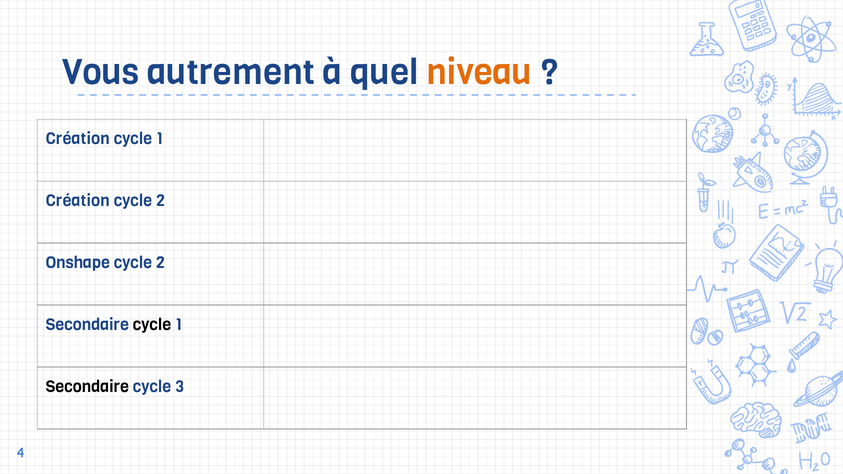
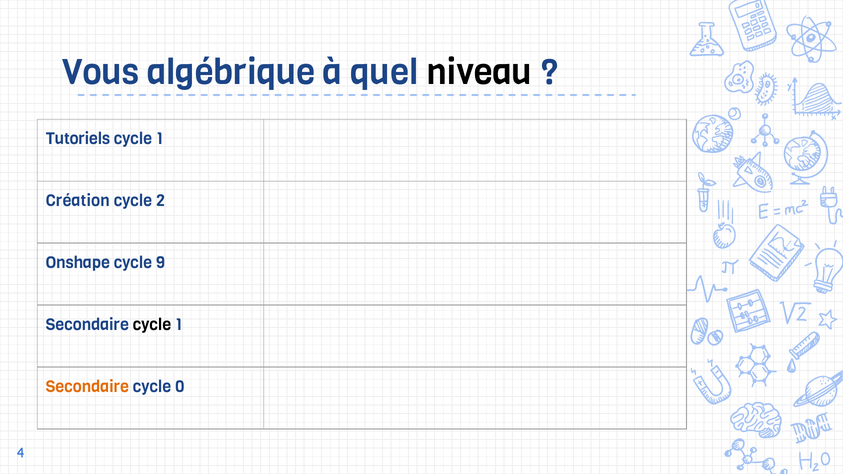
autrement: autrement -> algébrique (231, 73)
niveau colour: orange -> black (479, 73)
Création: Création -> Tutoriels (78, 139)
2: 2 -> 9 (160, 263)
Secondaire colour: black -> orange (87, 387)
3: 3 -> 0 (180, 387)
